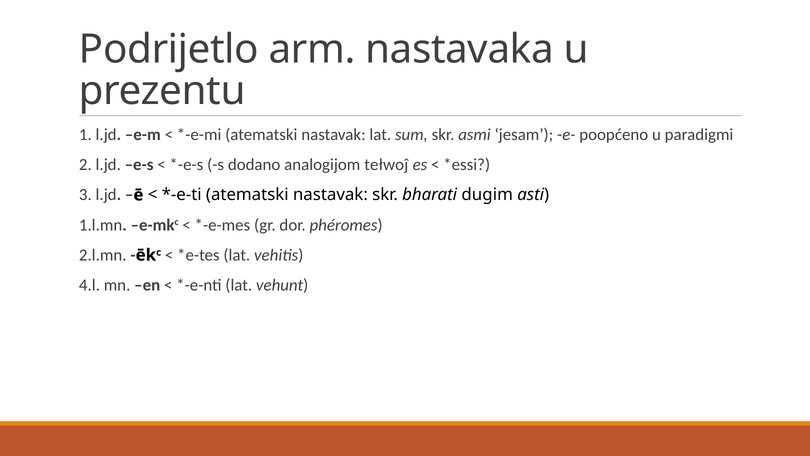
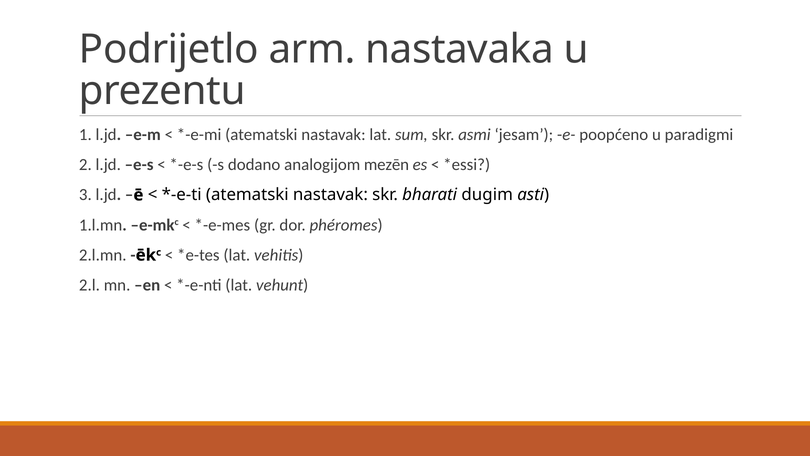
tełwoĵ: tełwoĵ -> mezēn (386, 165)
4.l: 4.l -> 2.l (89, 285)
